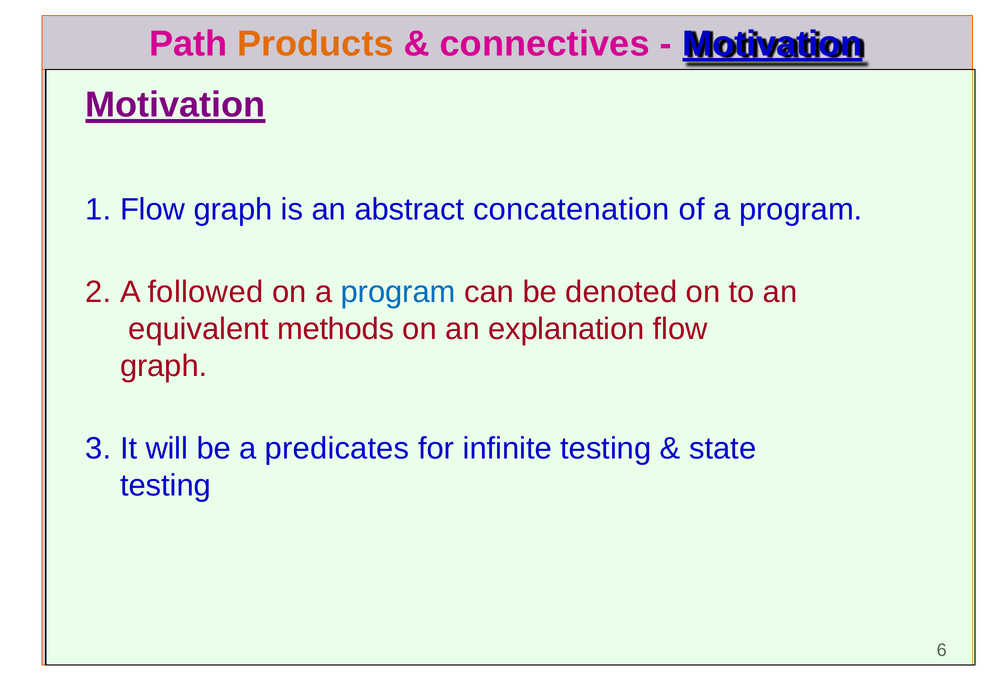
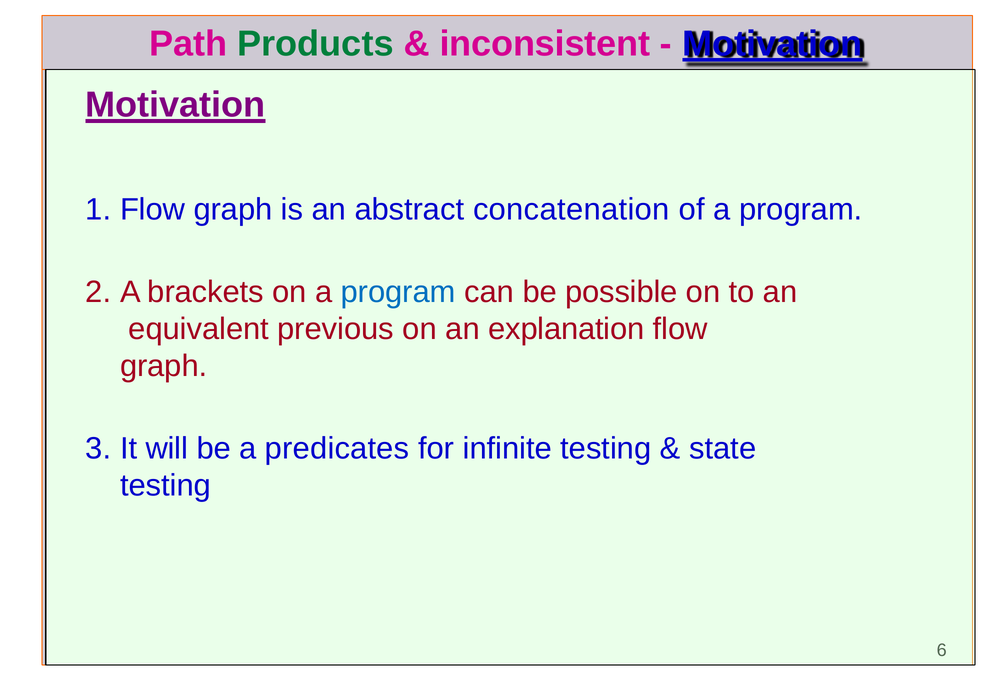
Products colour: orange -> green (315, 44)
connectives: connectives -> inconsistent (545, 44)
followed: followed -> brackets (206, 292)
denoted: denoted -> possible (621, 292)
methods: methods -> previous (336, 329)
